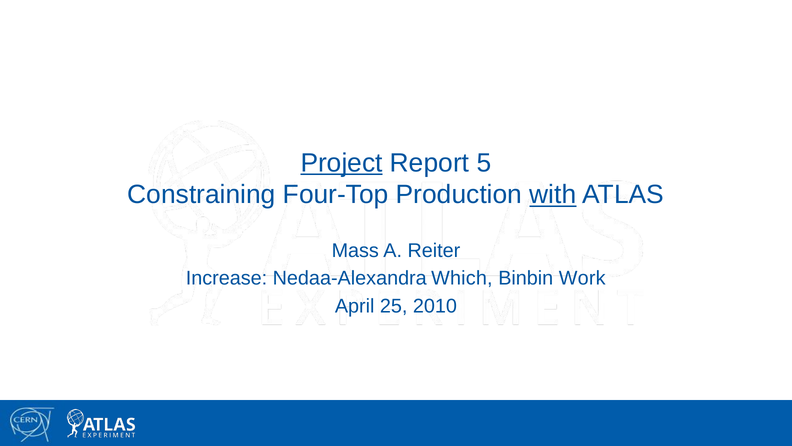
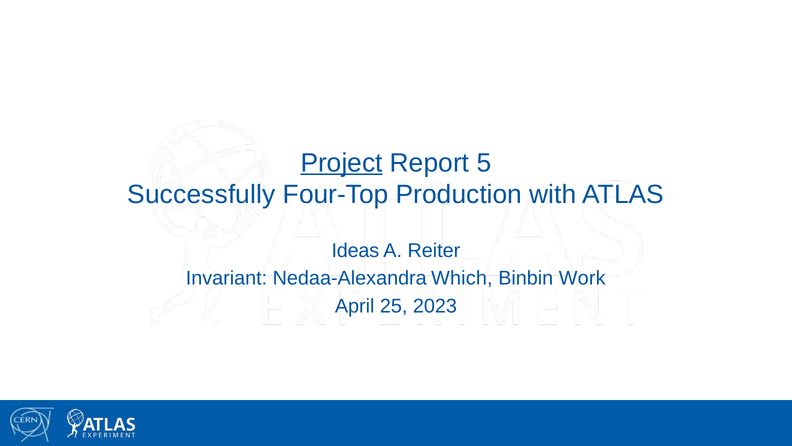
Constraining: Constraining -> Successfully (201, 195)
with underline: present -> none (553, 195)
Mass: Mass -> Ideas (355, 250)
Increase: Increase -> Invariant (226, 278)
2010: 2010 -> 2023 (435, 306)
